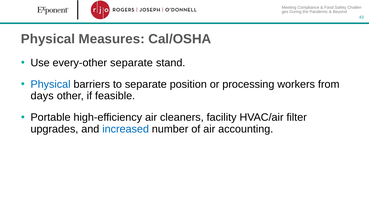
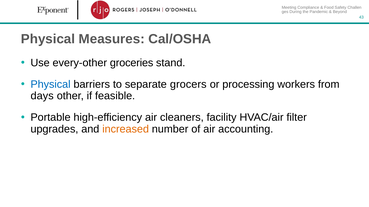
every-other separate: separate -> groceries (132, 63)
position: position -> grocers (188, 84)
increased colour: blue -> orange (126, 129)
